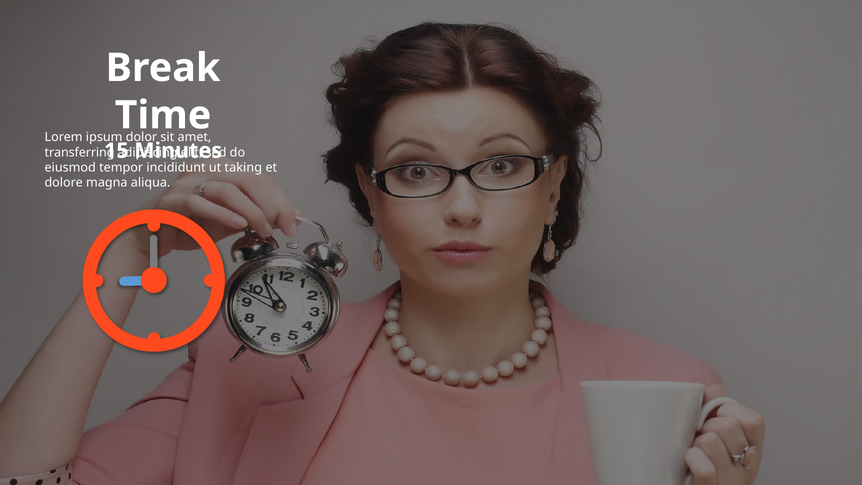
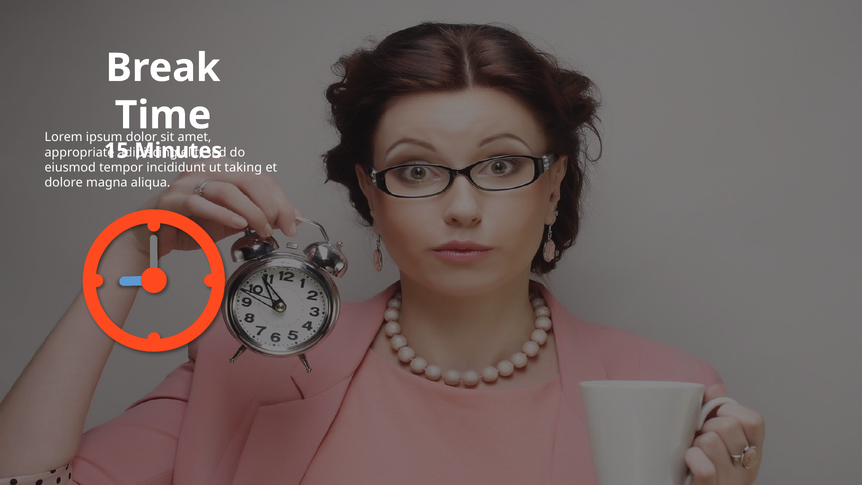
transferring: transferring -> appropriate (80, 152)
